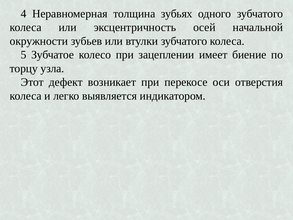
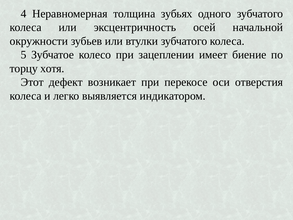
узла: узла -> хотя (52, 68)
